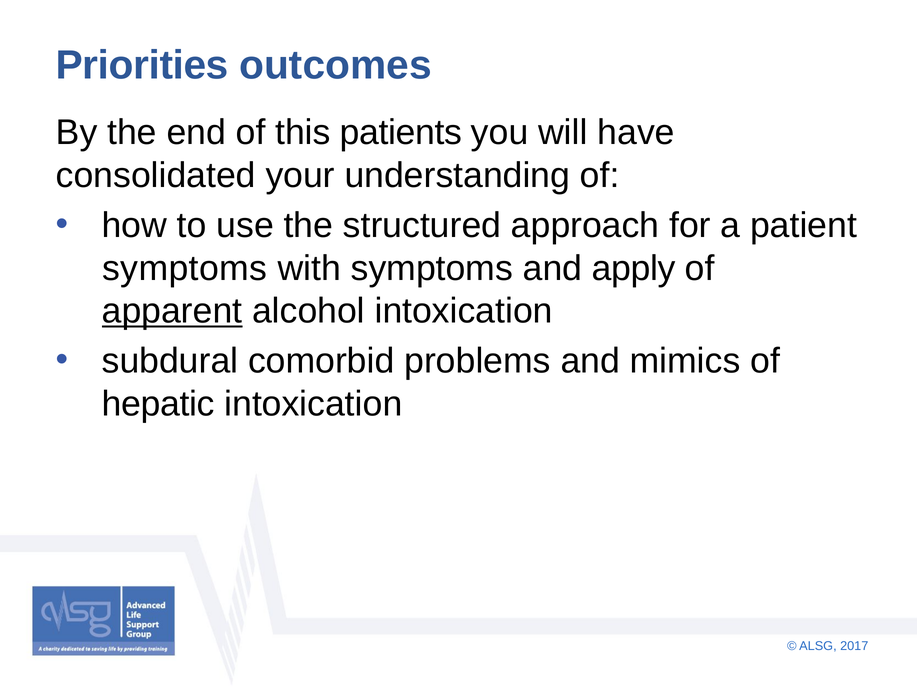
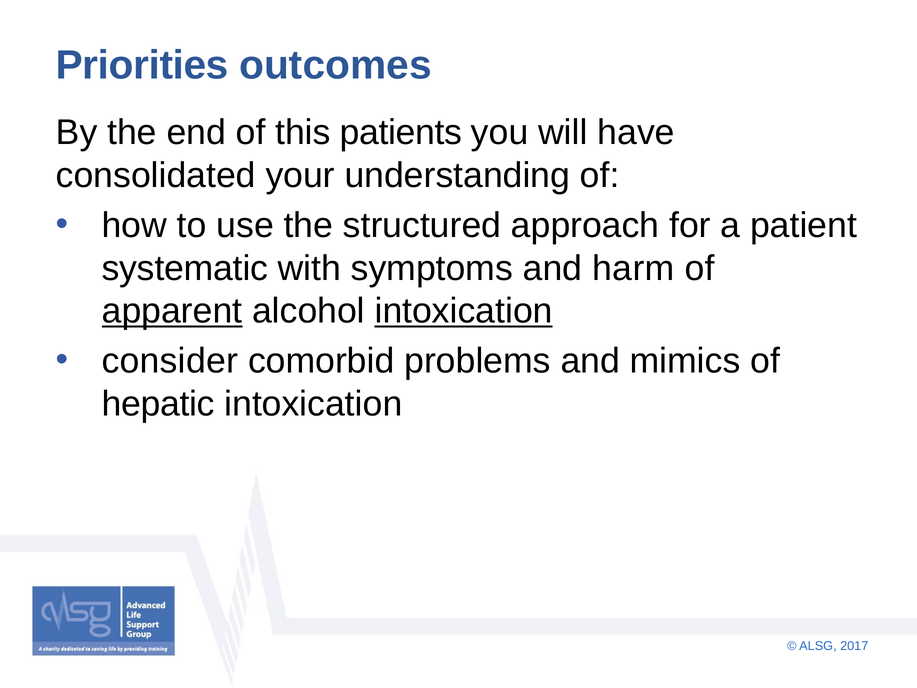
symptoms: symptoms -> systematic (185, 268)
apply: apply -> harm (633, 268)
intoxication underline: none -> present (464, 311)
subdural: subdural -> consider (170, 361)
